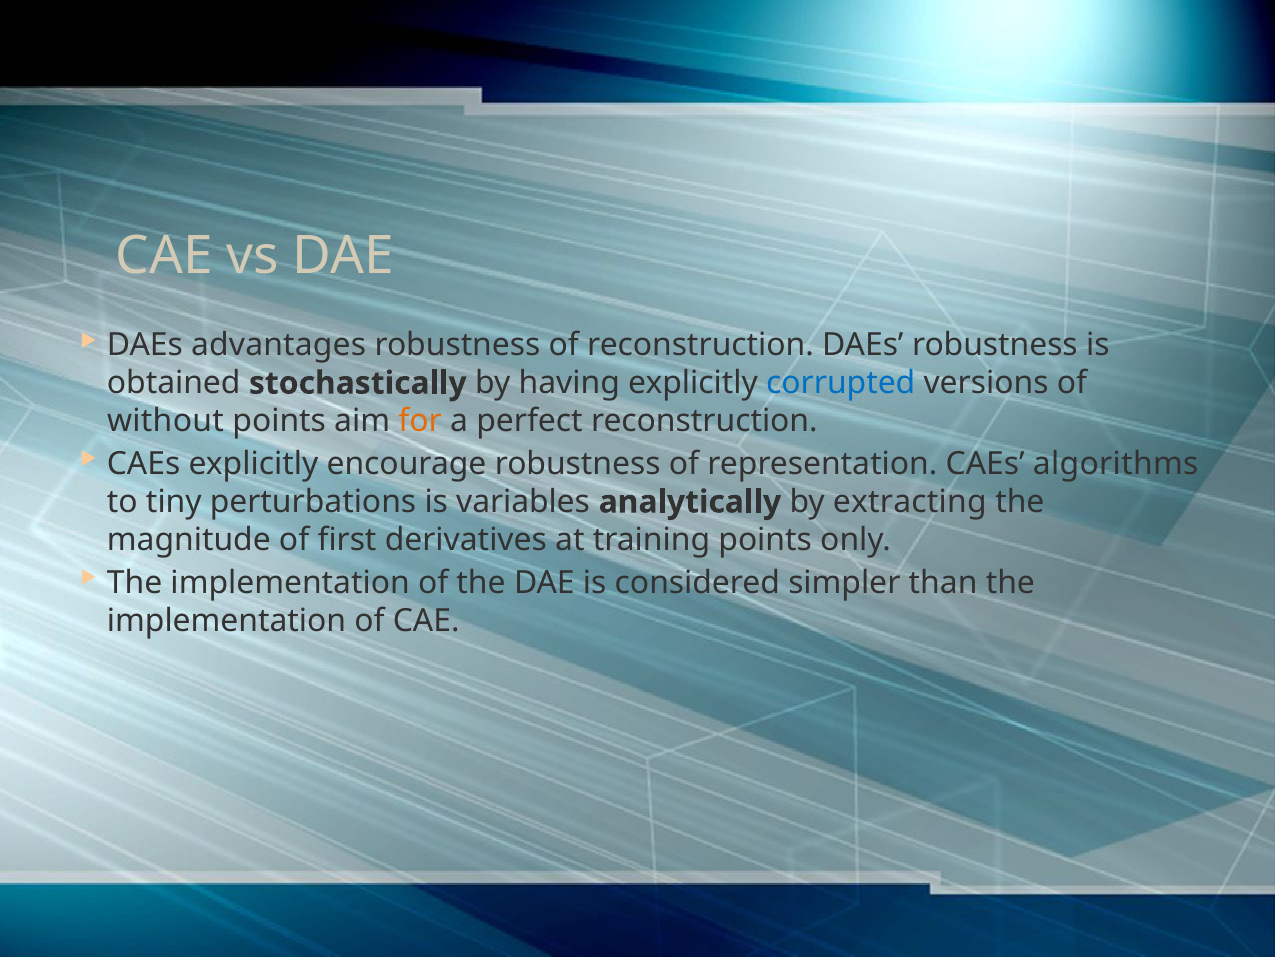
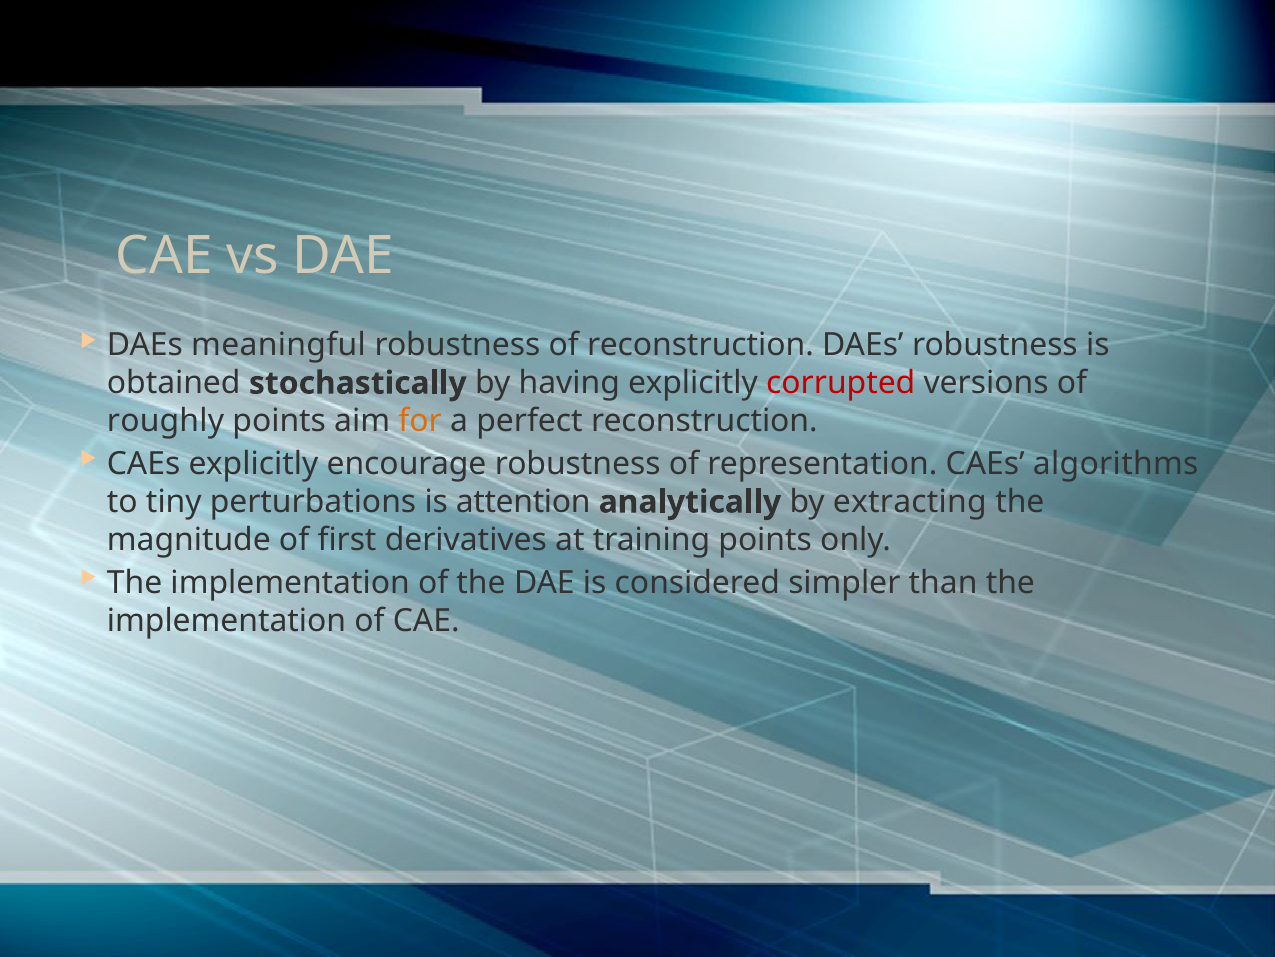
advantages: advantages -> meaningful (279, 345)
corrupted colour: blue -> red (841, 383)
without: without -> roughly (166, 421)
variables: variables -> attention (523, 502)
